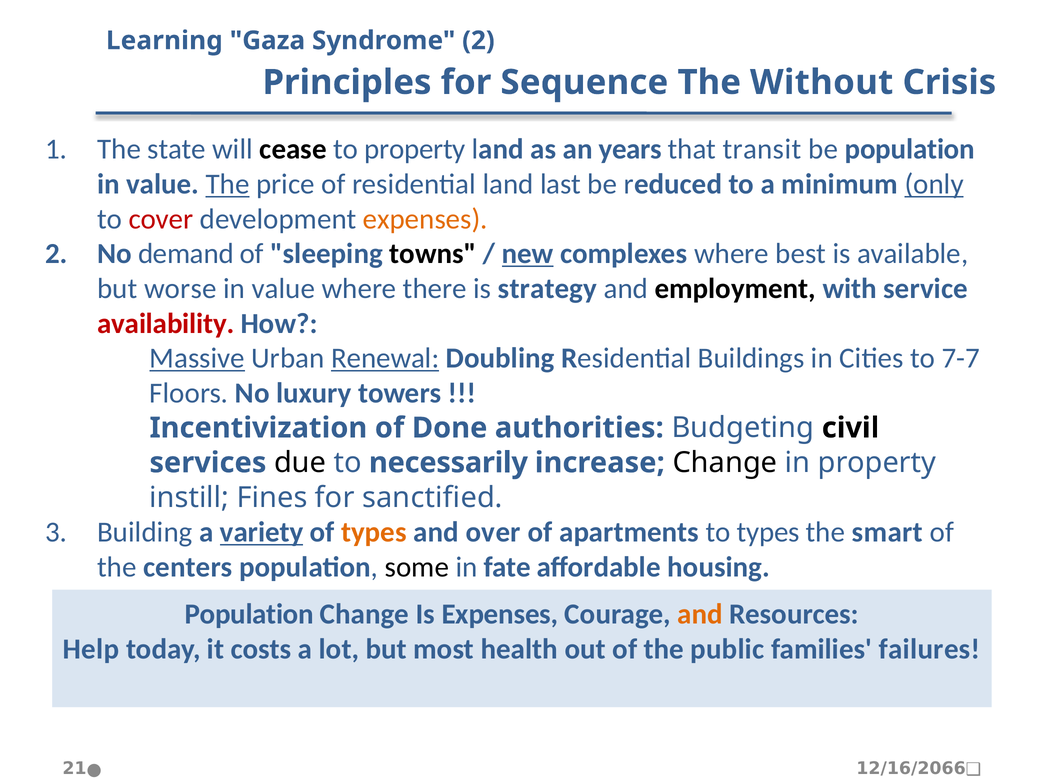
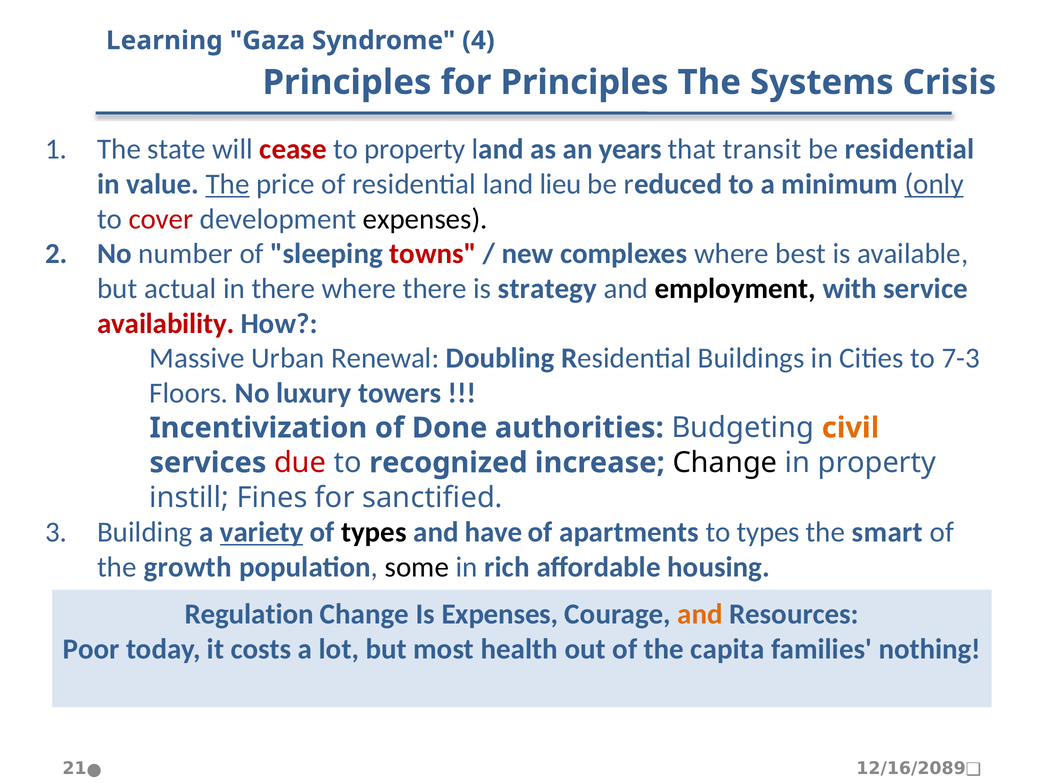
Syndrome 2: 2 -> 4 (478, 41)
for Sequence: Sequence -> Principles (585, 82)
Without: Without -> Systems (822, 82)
cease colour: black -> red (293, 149)
be population: population -> residential (910, 149)
last: last -> lieu (561, 184)
expenses colour: orange -> black (425, 219)
demand: demand -> number (186, 254)
towns colour: black -> red (433, 254)
new underline: present -> none (528, 254)
worse: worse -> actual (180, 289)
value: value -> there (283, 289)
Massive underline: present -> none (197, 358)
Renewal underline: present -> none (385, 358)
7-7: 7-7 -> 7-3 (961, 358)
civil colour: black -> orange (851, 428)
due colour: black -> red (300, 463)
necessarily: necessarily -> recognized (448, 463)
types colour: orange -> black (374, 532)
over: over -> have (493, 532)
centers: centers -> growth (188, 567)
fate: fate -> rich (507, 567)
Population: Population -> Regulation (249, 614)
Help: Help -> Poor (91, 649)
public: public -> capita (727, 649)
failures: failures -> nothing (930, 649)
12/16/2066: 12/16/2066 -> 12/16/2089 (911, 769)
